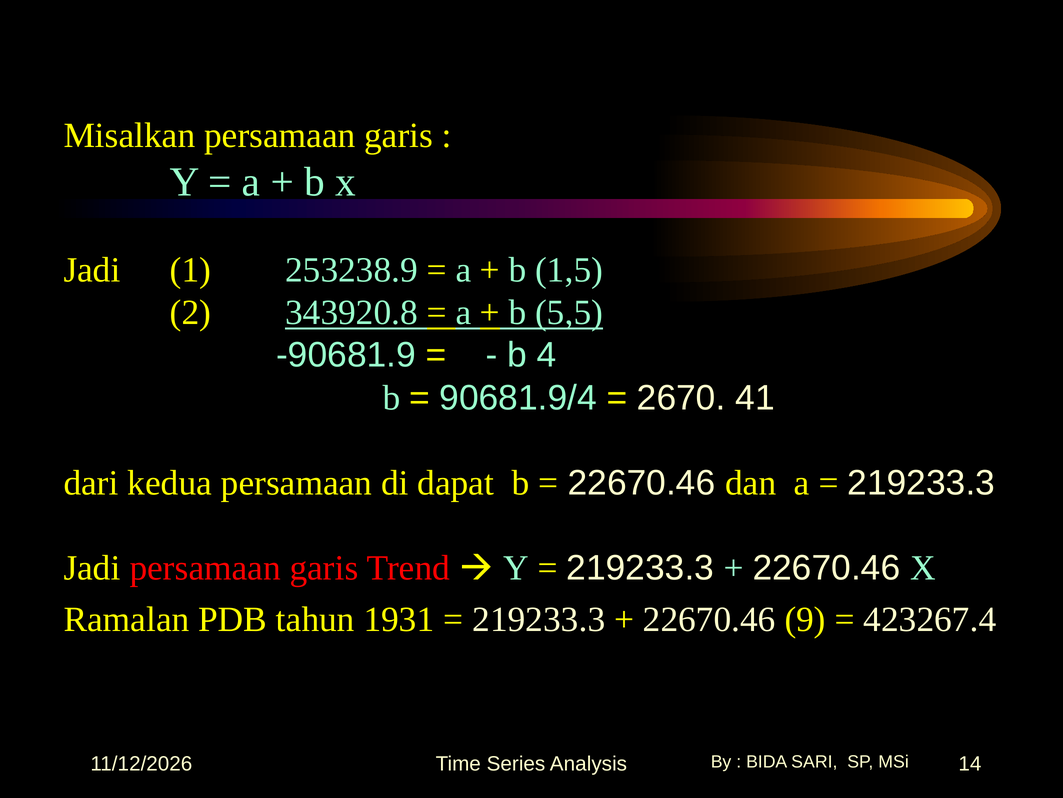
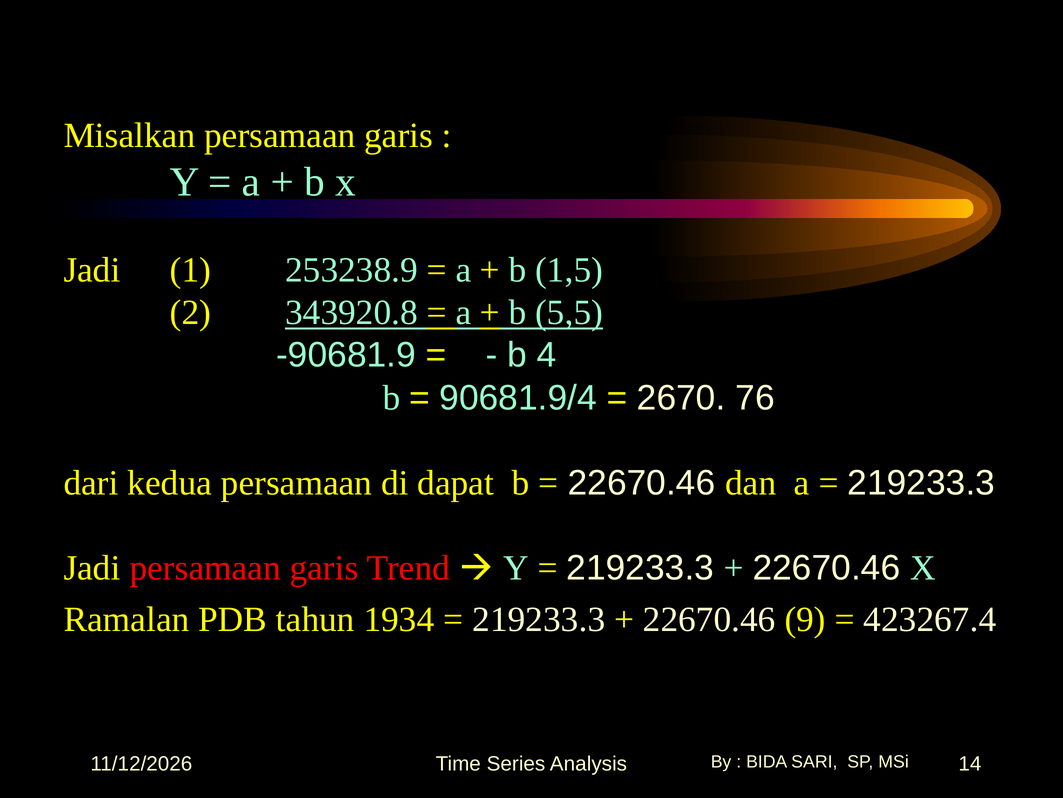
41: 41 -> 76 (755, 397)
1931: 1931 -> 1934 (399, 619)
